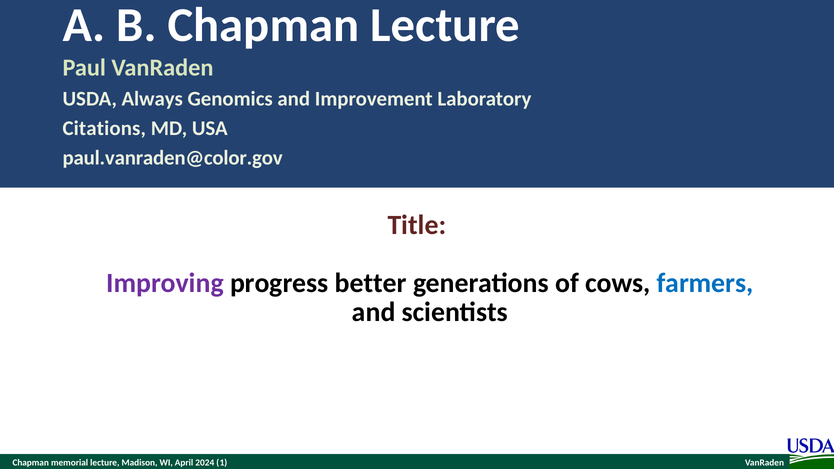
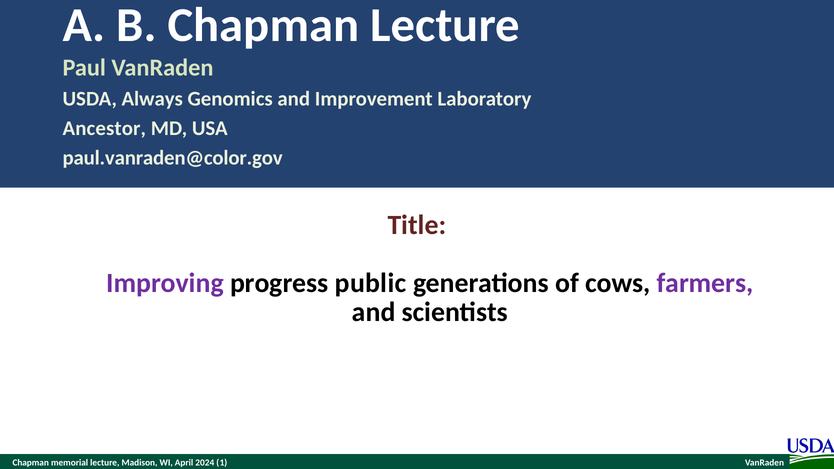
Citations: Citations -> Ancestor (104, 129)
better: better -> public (371, 283)
farmers colour: blue -> purple (705, 283)
